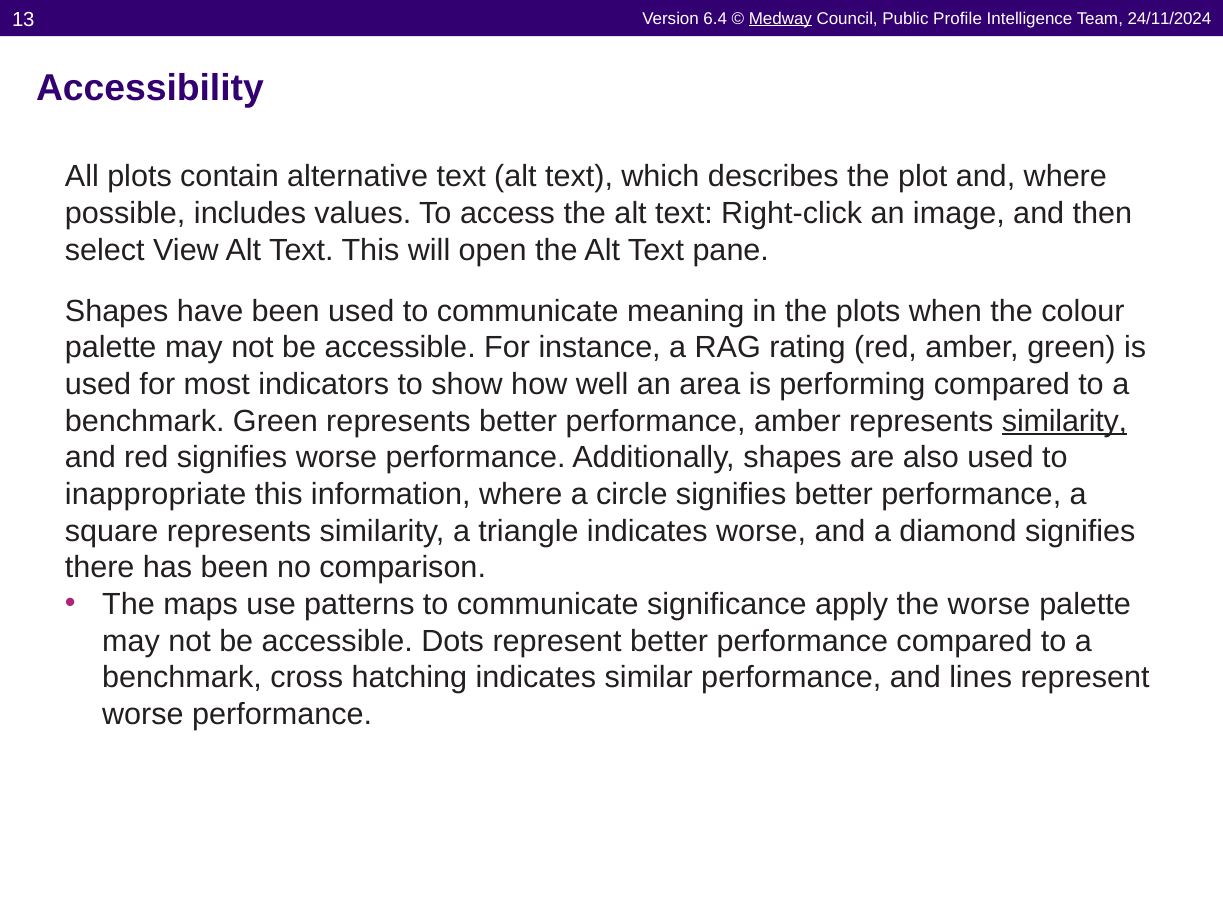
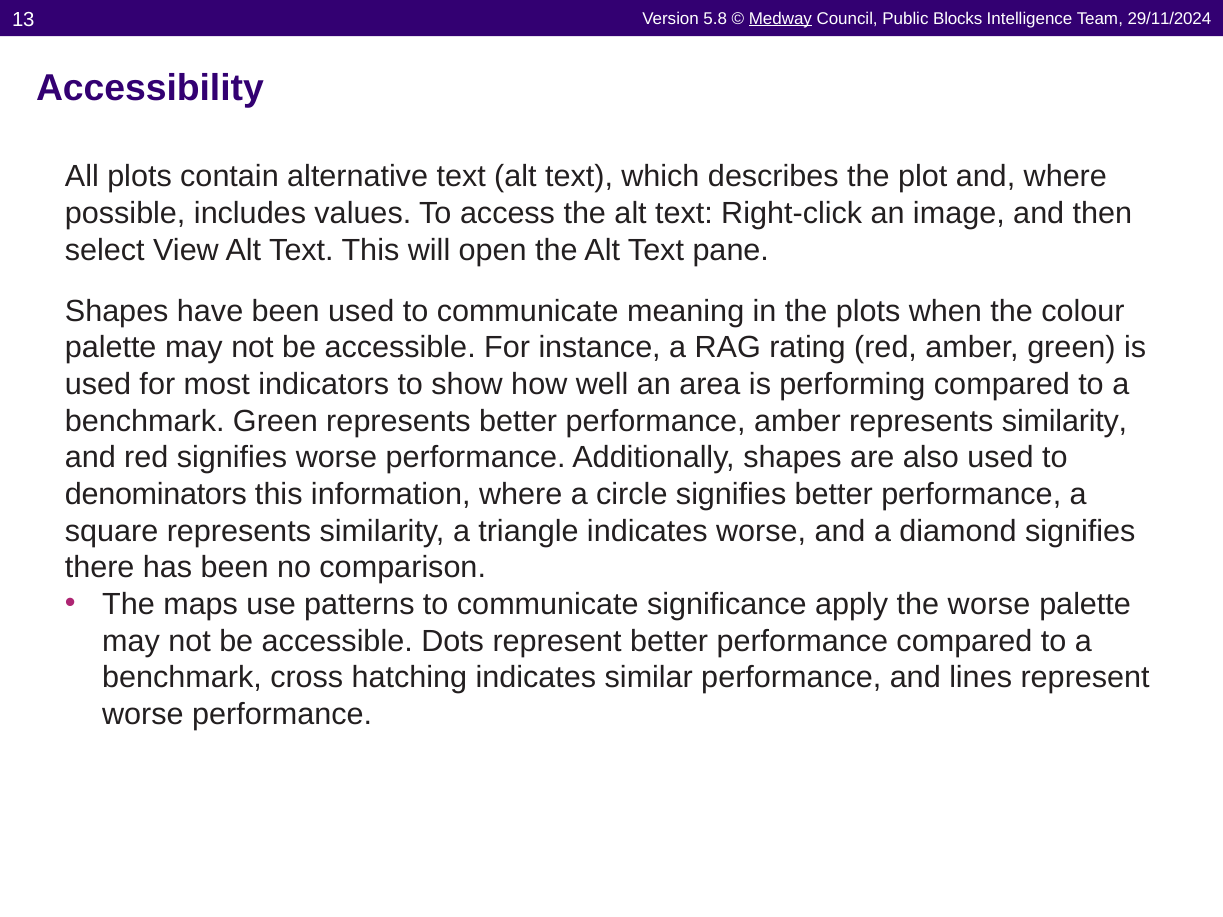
6.4: 6.4 -> 5.8 (715, 18)
Profile: Profile -> Blocks (958, 18)
24/11/2024: 24/11/2024 -> 29/11/2024 (1169, 18)
similarity underline: present -> none (1065, 421)
inappropriate: inappropriate -> denominators (156, 495)
